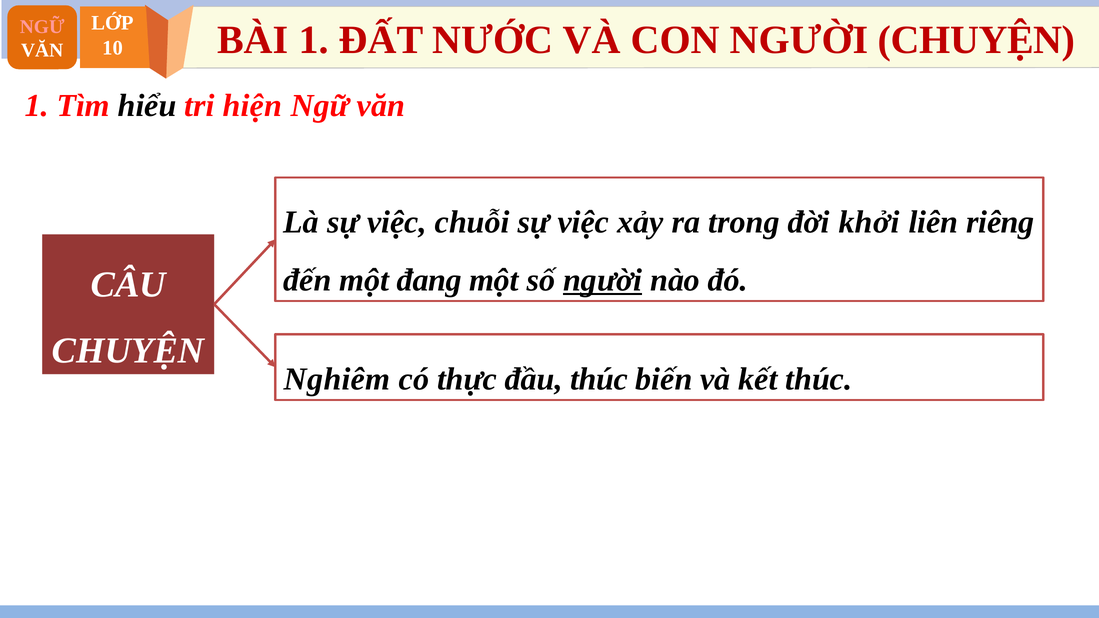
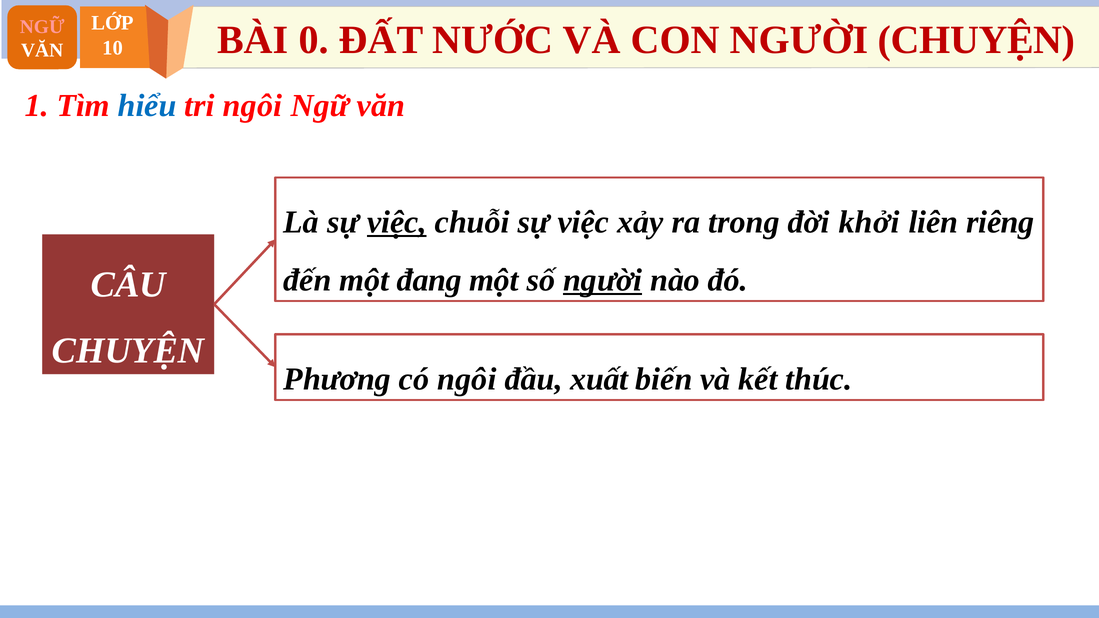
BÀI 1: 1 -> 0 (314, 40)
hiểu colour: black -> blue (147, 106)
tri hiện: hiện -> ngôi (252, 106)
việc underline: none -> present (397, 222)
Nghiêm: Nghiêm -> Phương (337, 379)
có thực: thực -> ngôi (467, 379)
đầu thúc: thúc -> xuất (599, 379)
